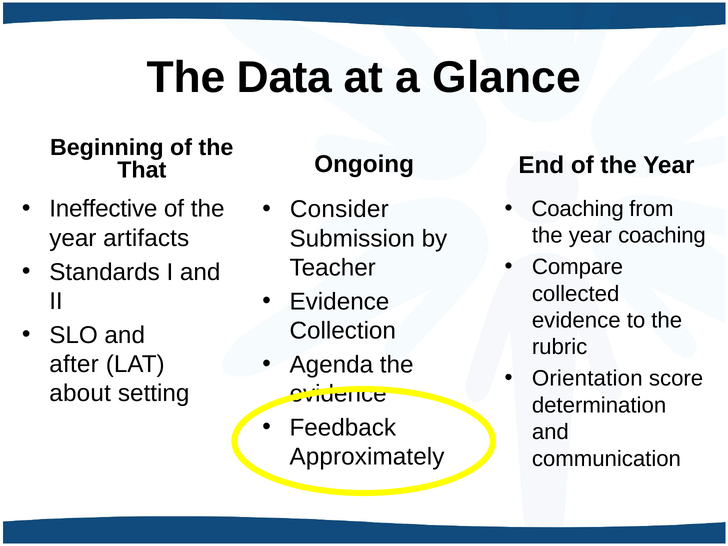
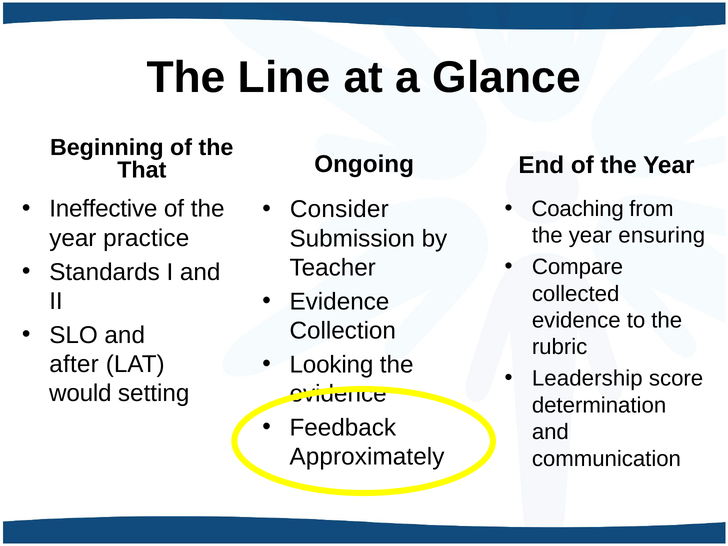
Data: Data -> Line (284, 78)
year coaching: coaching -> ensuring (662, 236)
artifacts: artifacts -> practice (146, 238)
Agenda: Agenda -> Looking (331, 365)
Orientation: Orientation -> Leadership (587, 379)
about: about -> would (80, 393)
